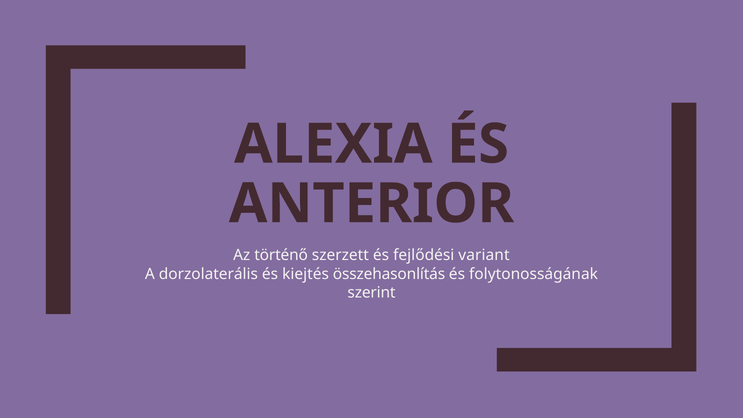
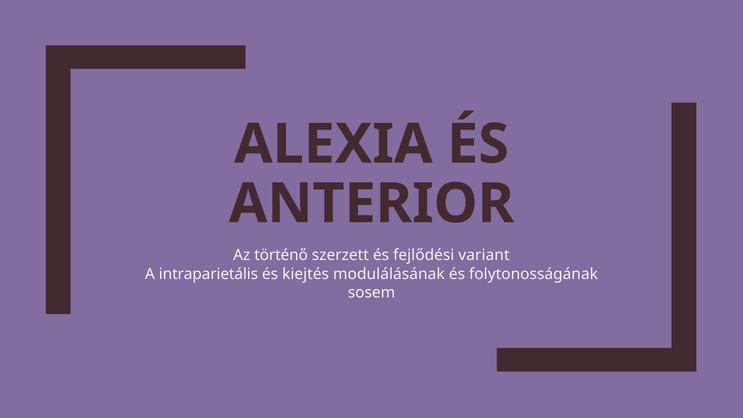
dorzolaterális: dorzolaterális -> intraparietális (208, 274)
összehasonlítás: összehasonlítás -> modulálásának (389, 274)
szerint: szerint -> sosem (371, 293)
